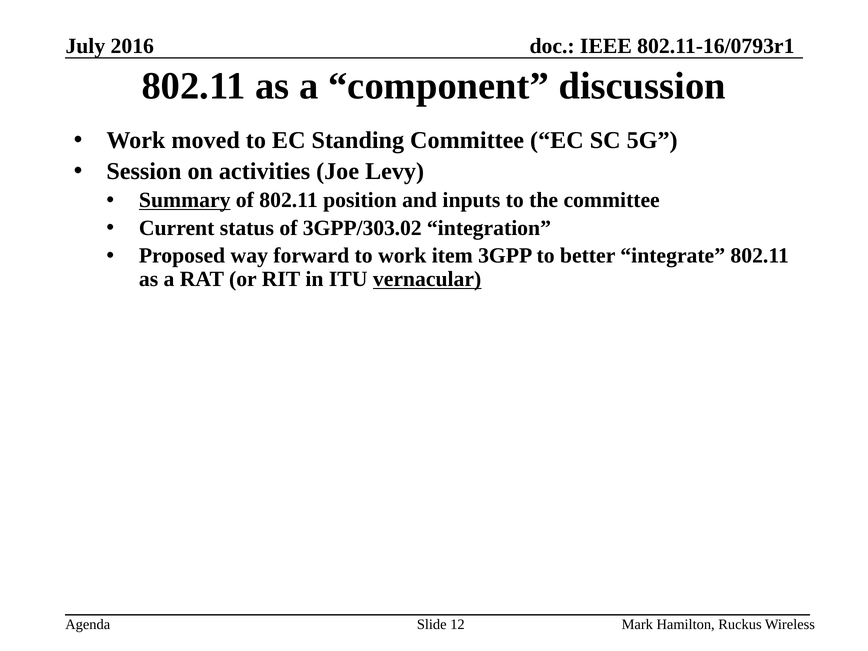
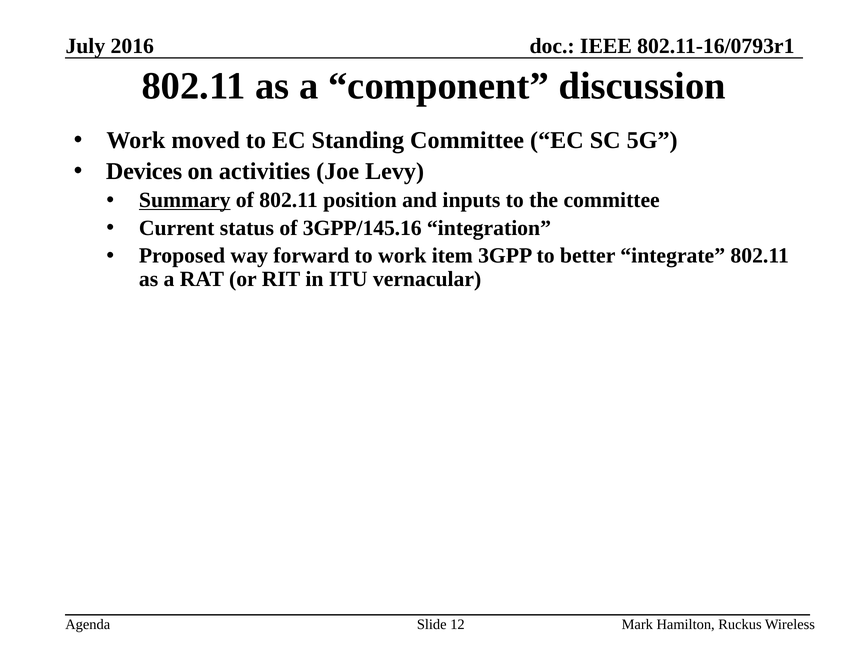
Session: Session -> Devices (144, 171)
3GPP/303.02: 3GPP/303.02 -> 3GPP/145.16 (362, 228)
vernacular underline: present -> none (427, 279)
